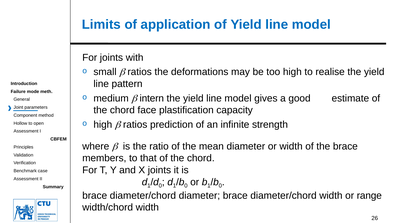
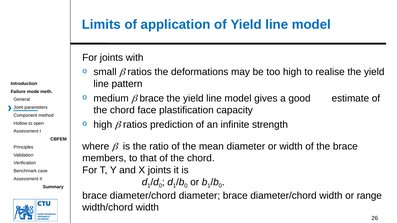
intern: intern -> brace (152, 98)
